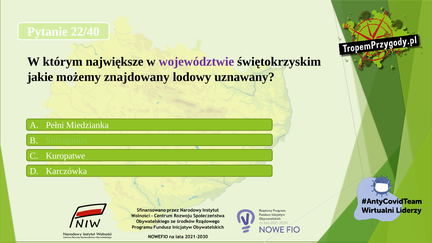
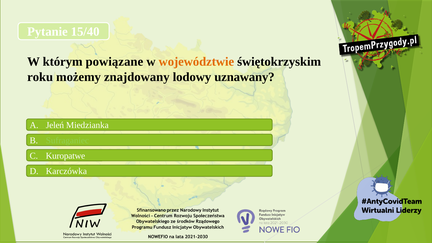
22/40: 22/40 -> 15/40 (85, 32)
największe: największe -> powiązane (114, 62)
województwie colour: purple -> orange (196, 62)
jakie: jakie -> roku (40, 77)
Pełni: Pełni -> Jeleń (55, 125)
